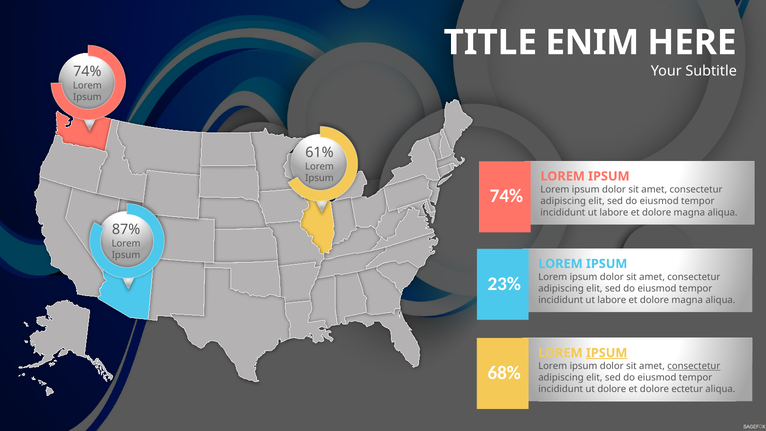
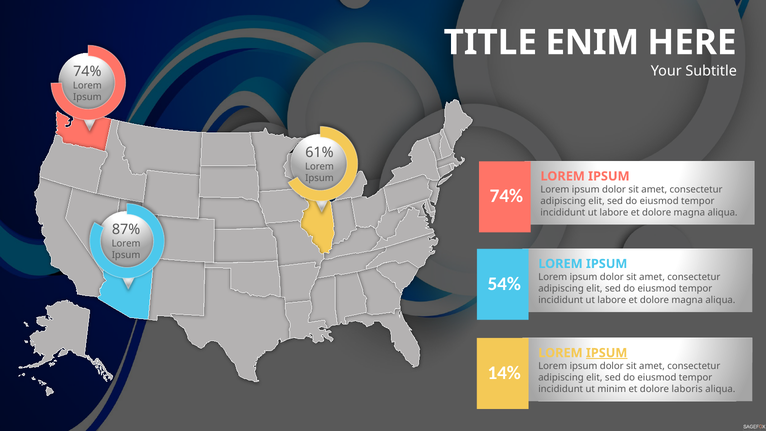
23%: 23% -> 54% (504, 284)
consectetur underline: present -> none (694, 366)
68%: 68% -> 14% (504, 373)
ut dolore: dolore -> minim (612, 389)
ectetur: ectetur -> laboris (687, 389)
